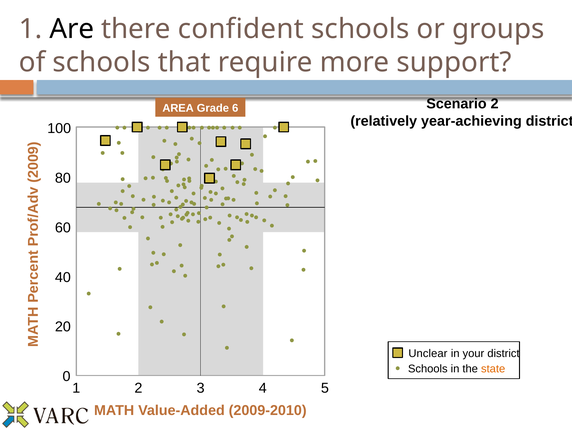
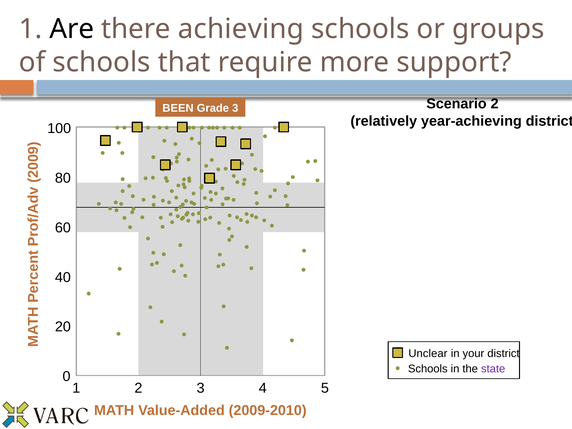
confident: confident -> achieving (241, 29)
AREA: AREA -> BEEN (178, 108)
Grade 6: 6 -> 3 (235, 108)
state colour: orange -> purple (493, 369)
